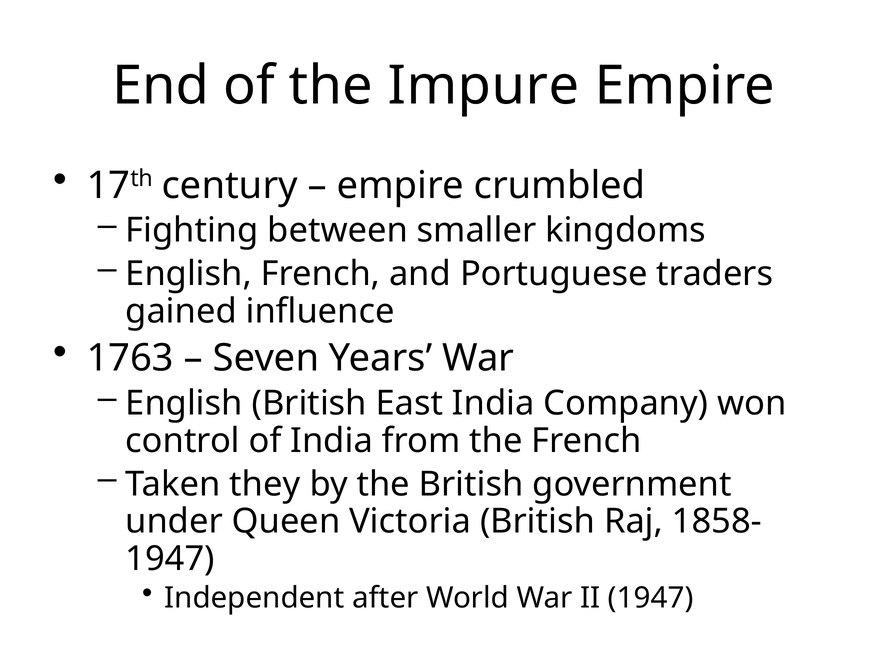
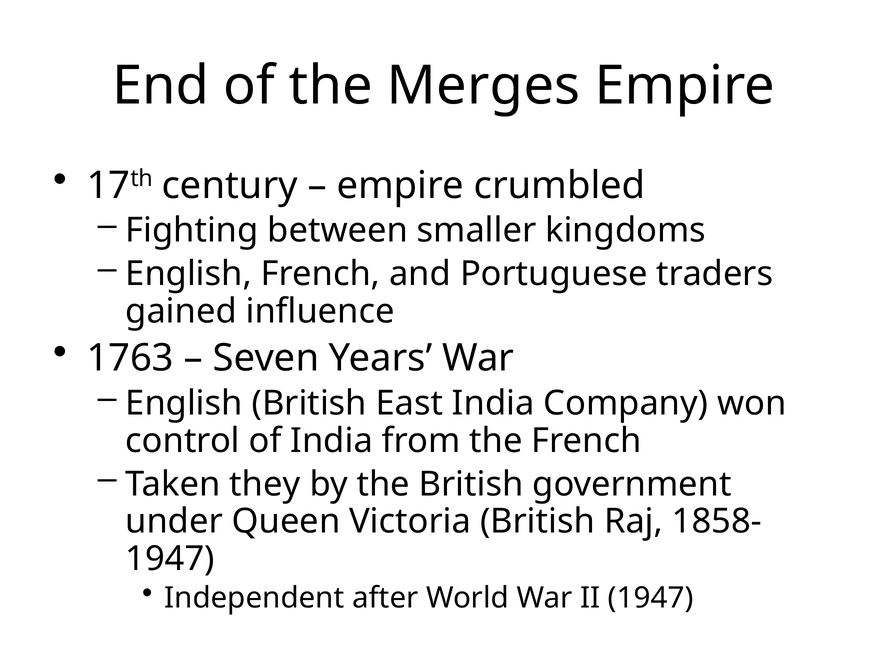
Impure: Impure -> Merges (484, 86)
